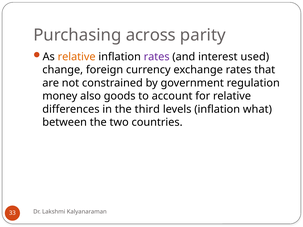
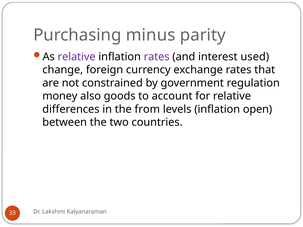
across: across -> minus (151, 35)
relative colour: orange -> purple (77, 57)
third: third -> from (147, 109)
what: what -> open (258, 109)
